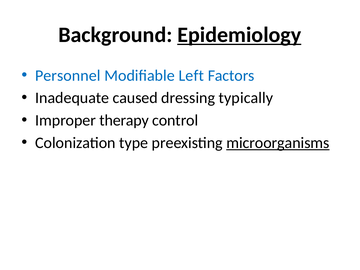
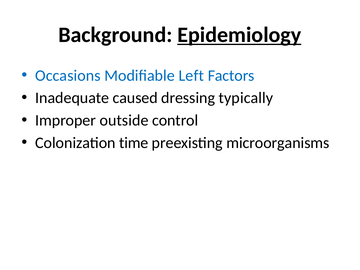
Personnel: Personnel -> Occasions (68, 76)
therapy: therapy -> outside (124, 120)
type: type -> time (134, 143)
microorganisms underline: present -> none (278, 143)
